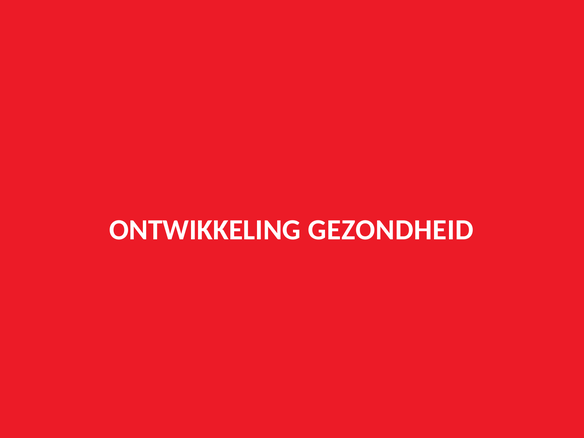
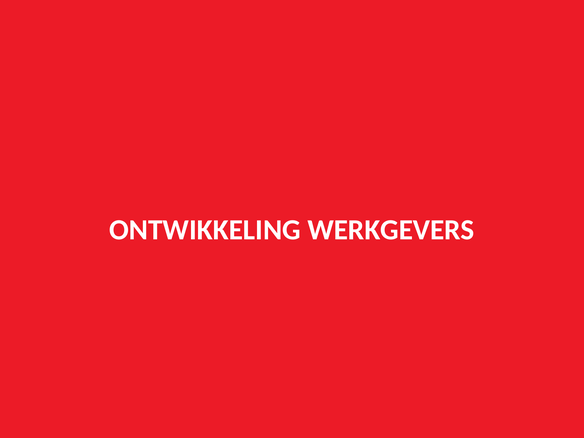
GEZONDHEID: GEZONDHEID -> WERKGEVERS (391, 230)
